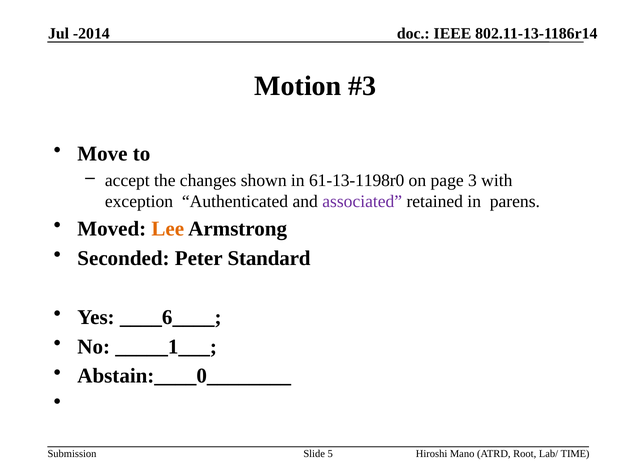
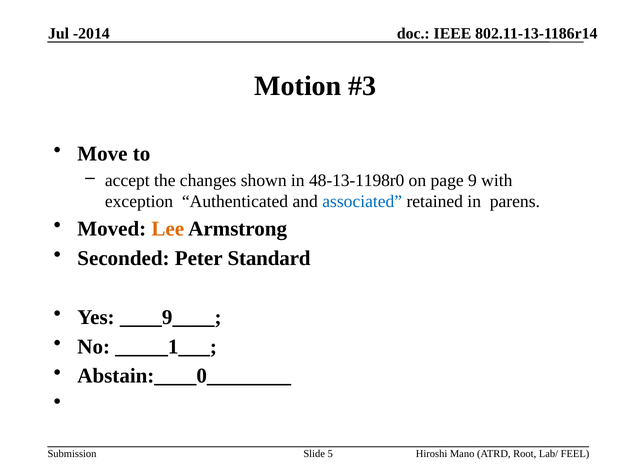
61-13-1198r0: 61-13-1198r0 -> 48-13-1198r0 (357, 180)
3: 3 -> 9 (472, 180)
associated colour: purple -> blue (362, 201)
____6____: ____6____ -> ____9____ (171, 317)
TIME: TIME -> FEEL (575, 454)
